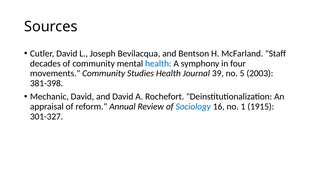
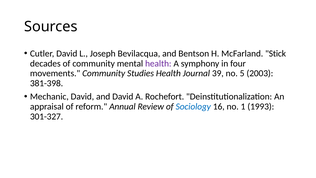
Staff: Staff -> Stick (276, 53)
health colour: blue -> purple (158, 63)
1915: 1915 -> 1993 (261, 106)
